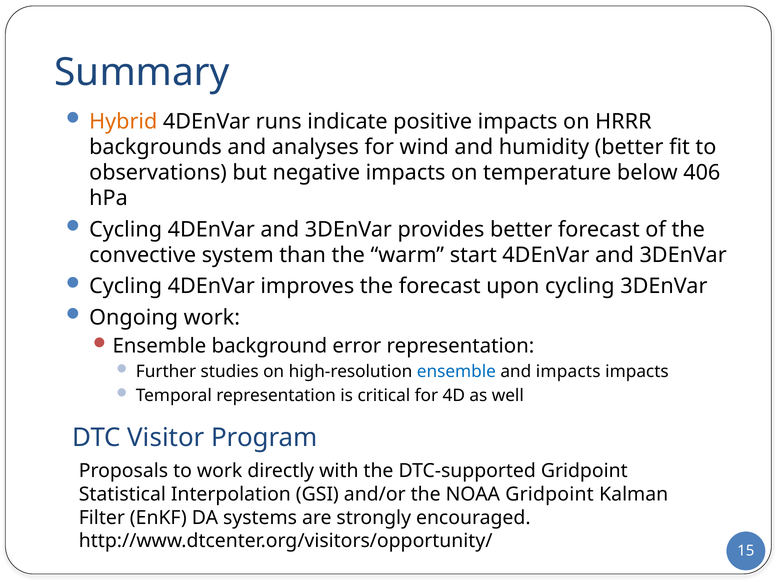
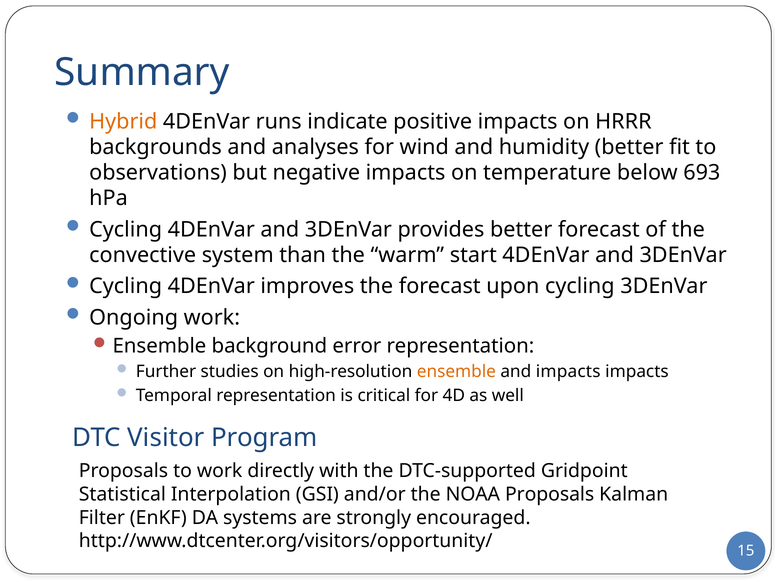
406: 406 -> 693 (702, 173)
ensemble colour: blue -> orange (456, 372)
NOAA Gridpoint: Gridpoint -> Proposals (550, 495)
